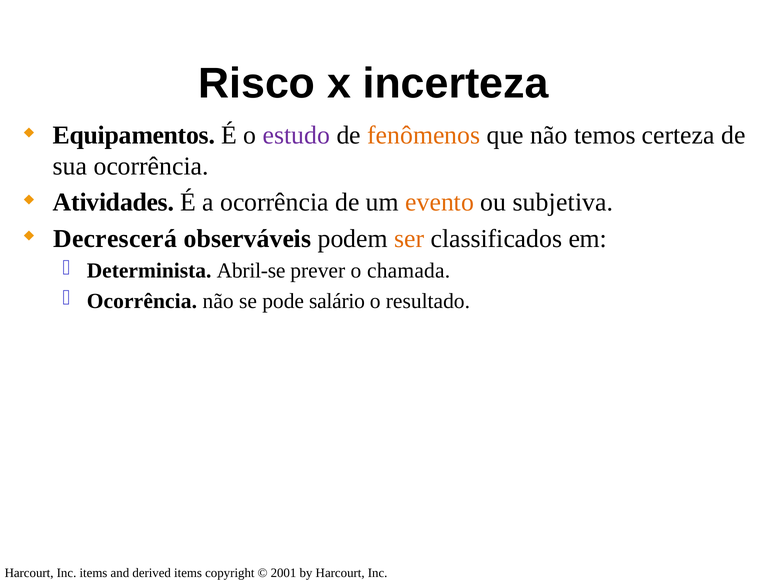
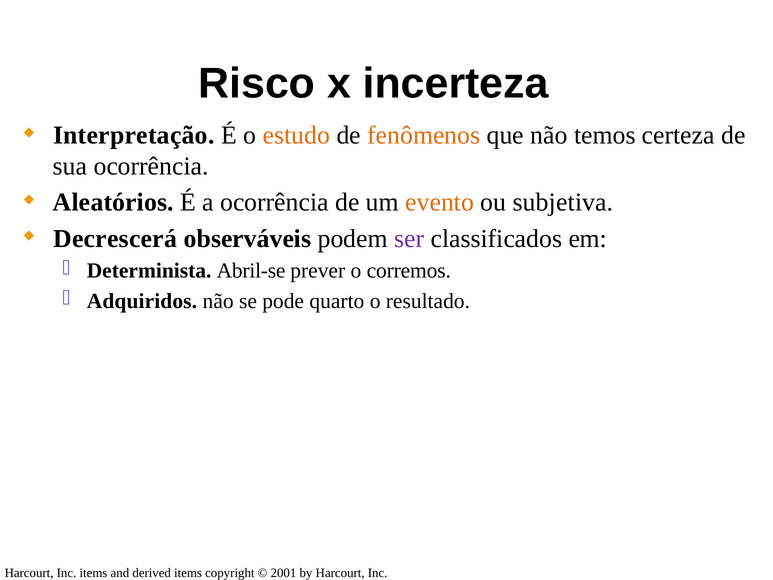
Equipamentos: Equipamentos -> Interpretação (134, 135)
estudo colour: purple -> orange (296, 135)
Atividades: Atividades -> Aleatórios (113, 202)
ser colour: orange -> purple (409, 238)
chamada: chamada -> corremos (409, 271)
Ocorrência: Ocorrência -> Adquiridos (142, 301)
salário: salário -> quarto (337, 301)
